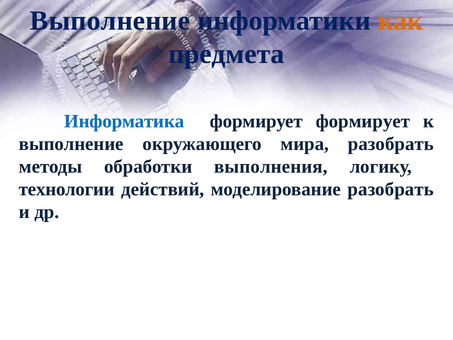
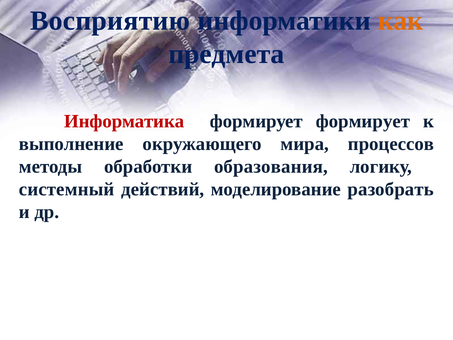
Выполнение: Выполнение -> Восприятию (110, 21)
Информатика colour: blue -> red (124, 121)
мира разобрать: разобрать -> процессов (391, 144)
выполнения: выполнения -> образования (271, 166)
технологии: технологии -> системный (67, 189)
